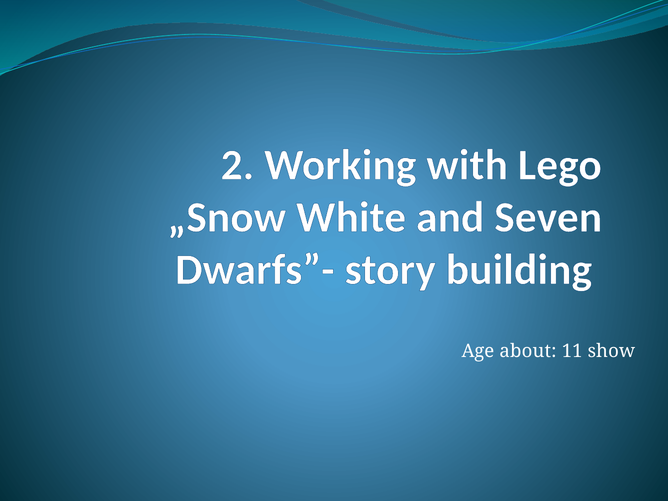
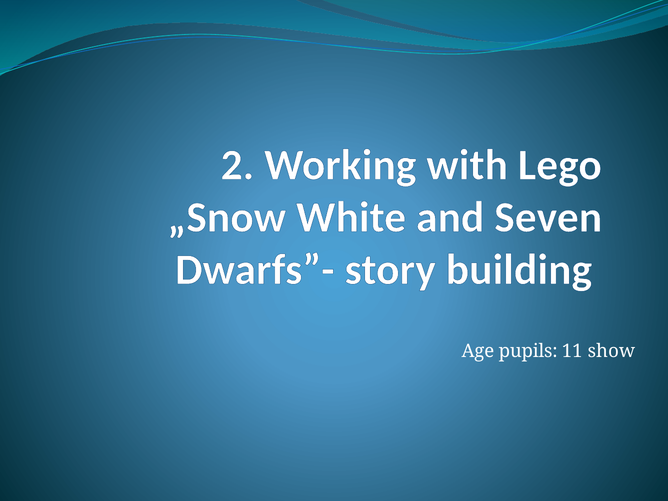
about: about -> pupils (528, 351)
